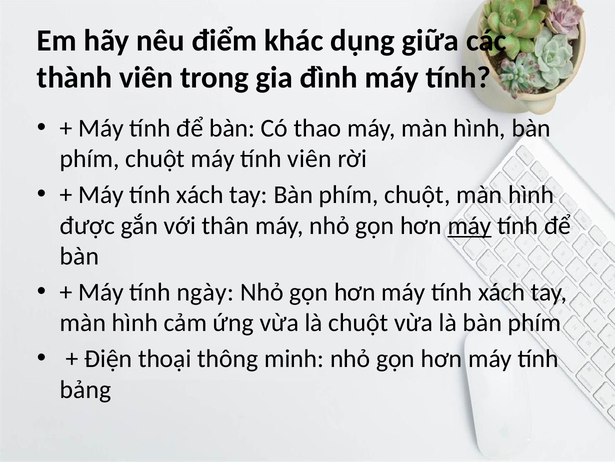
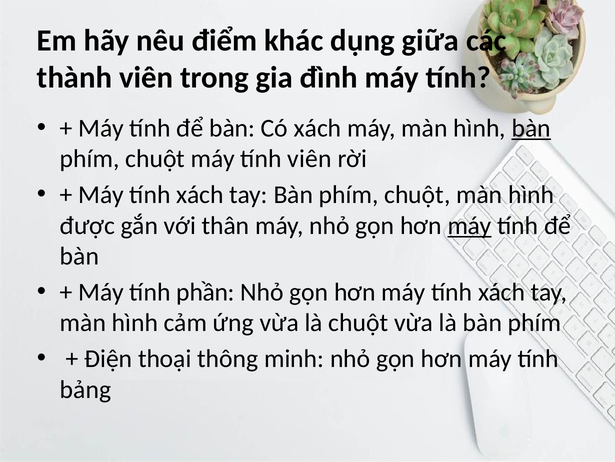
Có thao: thao -> xách (318, 128)
bàn underline: none -> present (531, 128)
ngày: ngày -> phần (206, 292)
